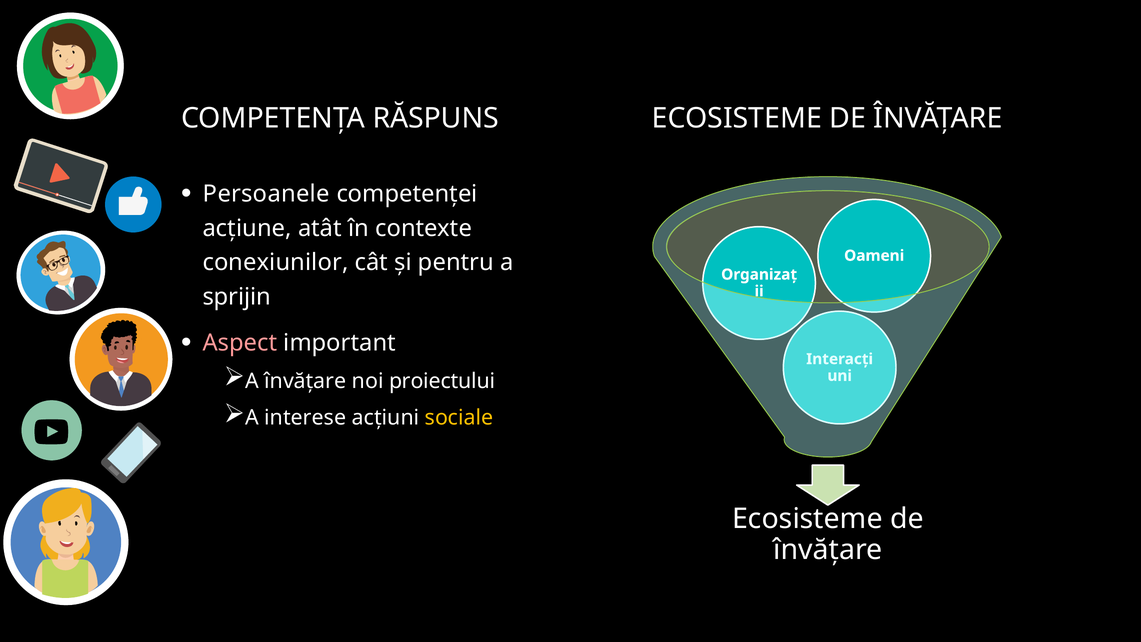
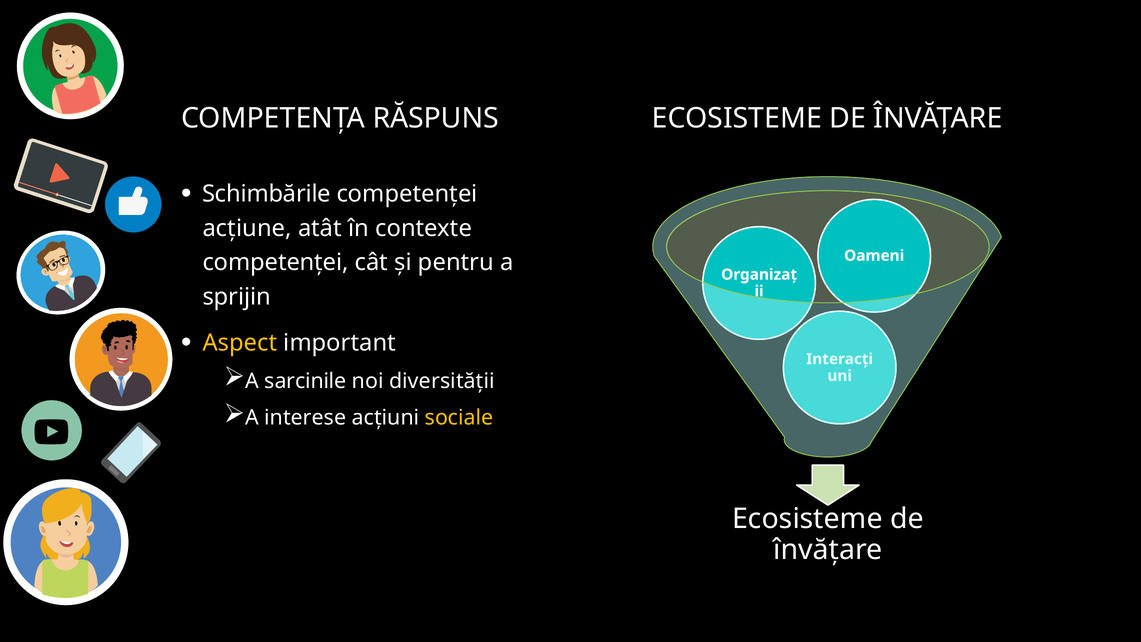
Persoanele: Persoanele -> Schimbările (266, 194)
conexiunilor: conexiunilor -> competenței (276, 263)
Aspect colour: pink -> yellow (240, 343)
A învățare: învățare -> sarcinile (305, 381)
proiectului: proiectului -> diversității (442, 381)
